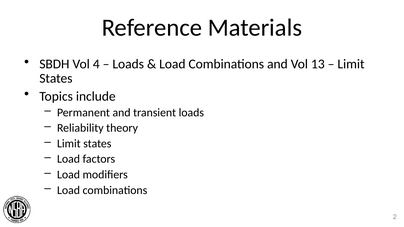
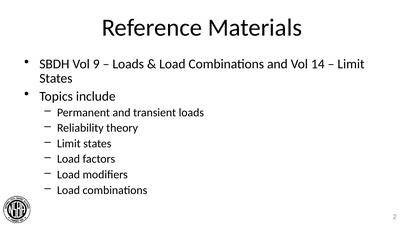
4: 4 -> 9 (96, 64)
13: 13 -> 14 (318, 64)
